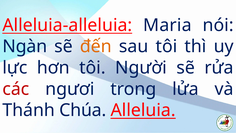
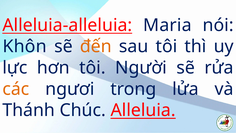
Ngàn: Ngàn -> Khôn (25, 46)
các colour: red -> orange (16, 89)
Chúa: Chúa -> Chúc (83, 110)
